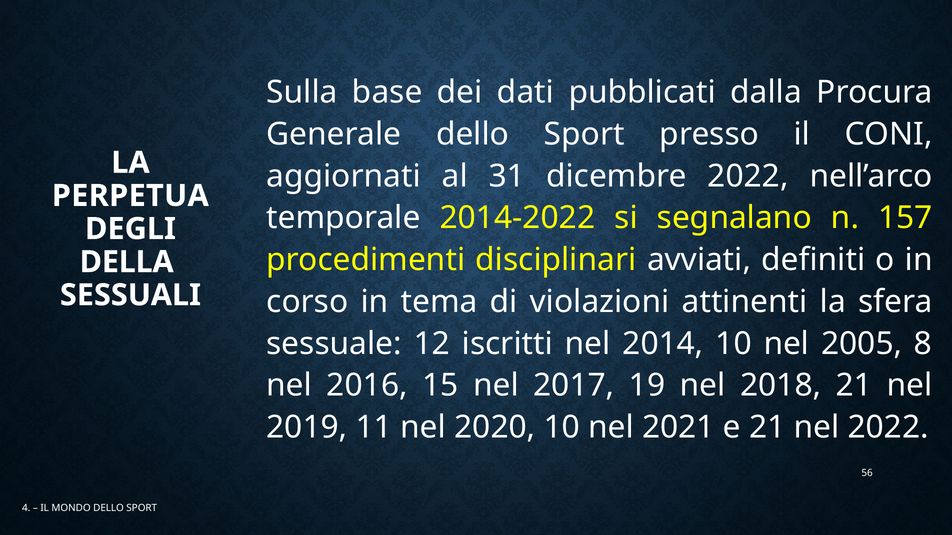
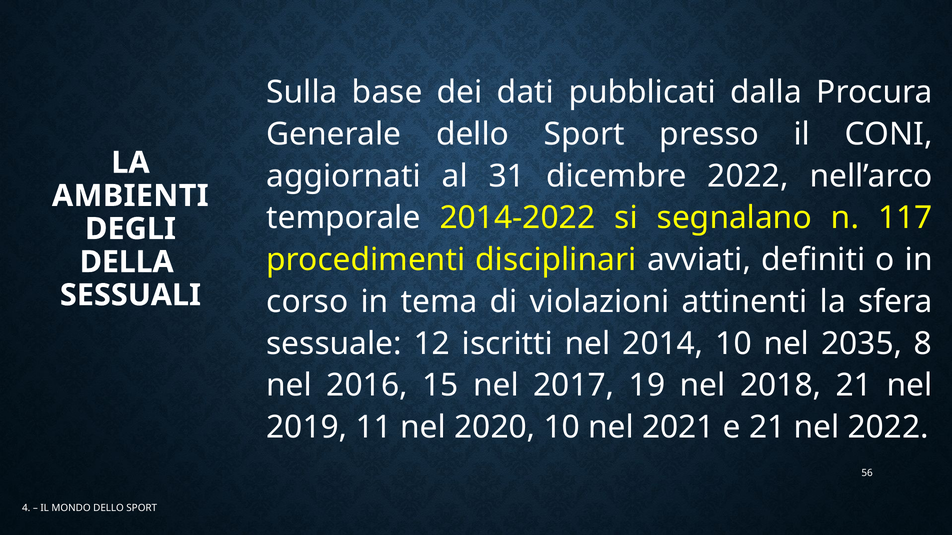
PERPETUA: PERPETUA -> AMBIENTI (130, 196)
157: 157 -> 117 (905, 218)
2005: 2005 -> 2035 (862, 344)
